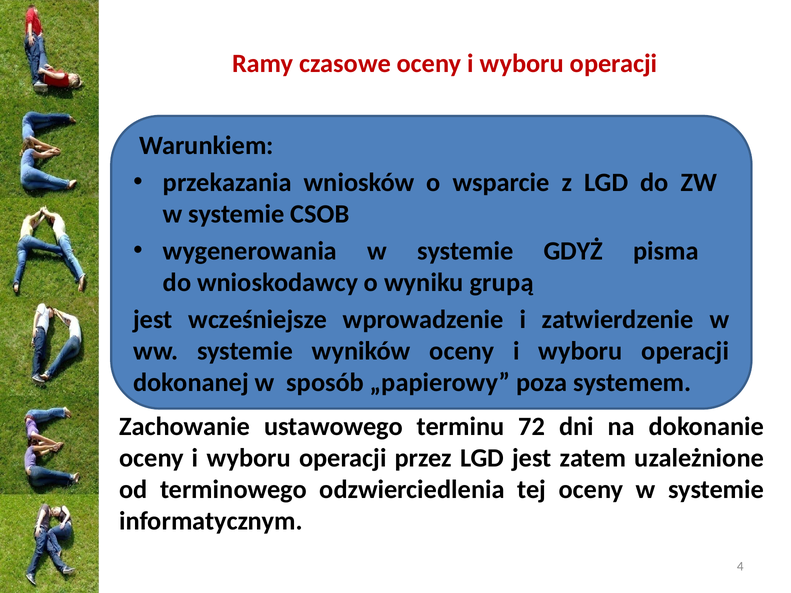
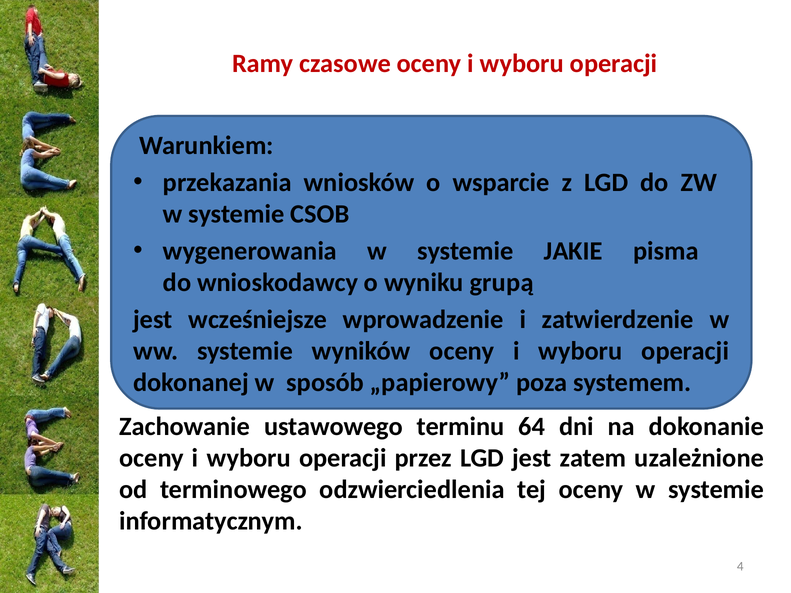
GDYŻ: GDYŻ -> JAKIE (573, 251)
72: 72 -> 64 (532, 427)
